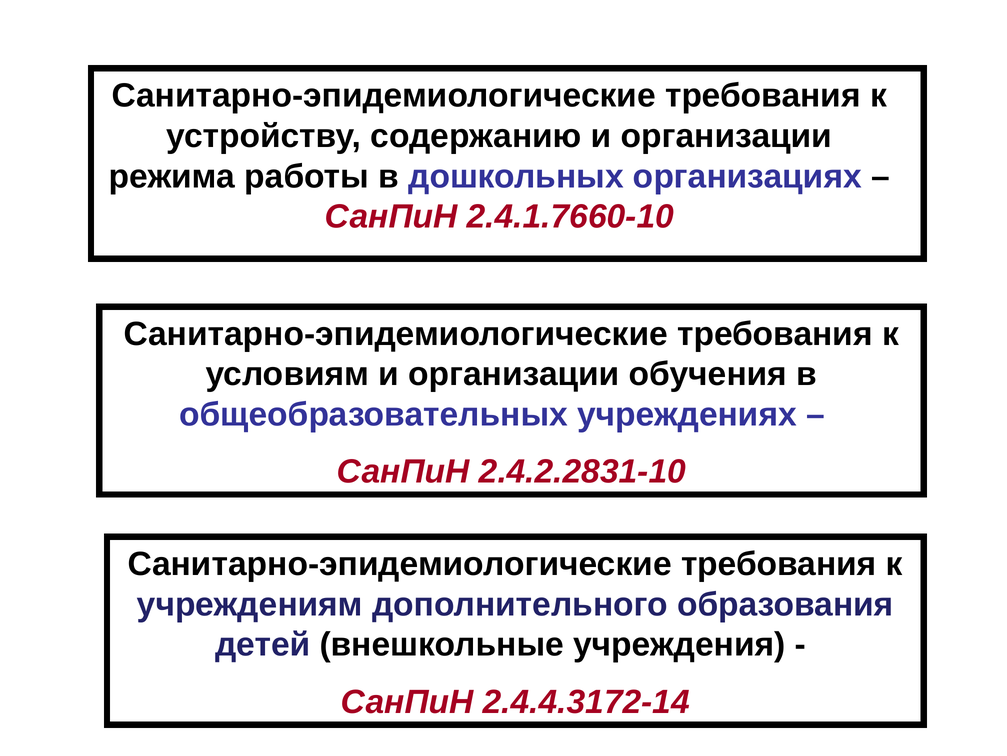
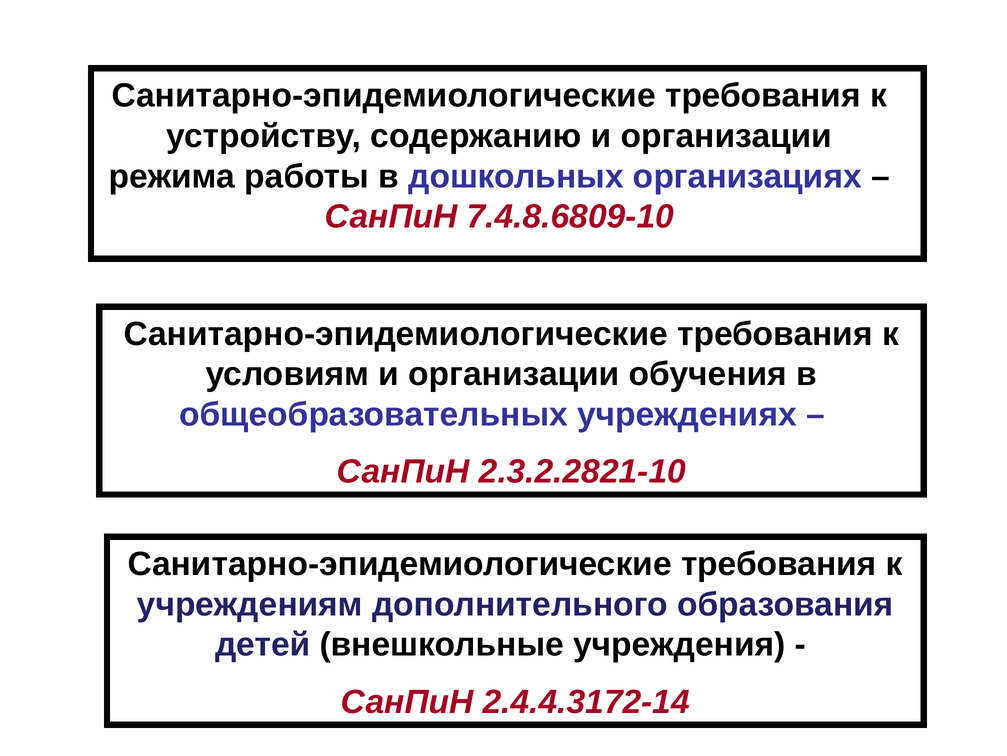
2.4.1.7660-10: 2.4.1.7660-10 -> 7.4.8.6809-10 (570, 217)
2.4.2.2831-10: 2.4.2.2831-10 -> 2.3.2.2821-10 (582, 471)
